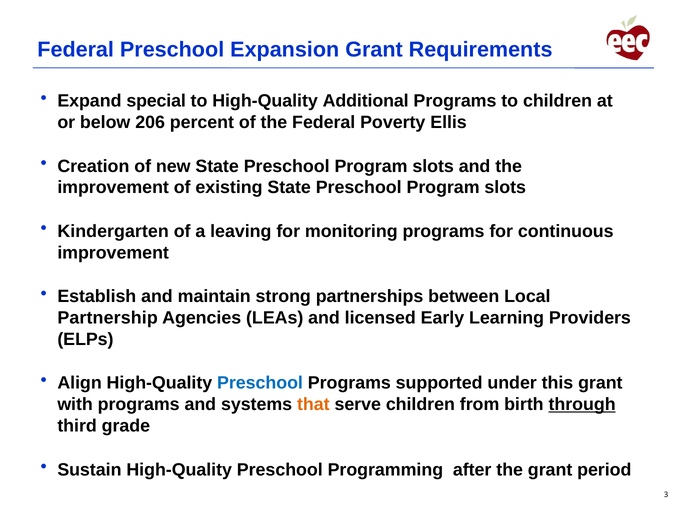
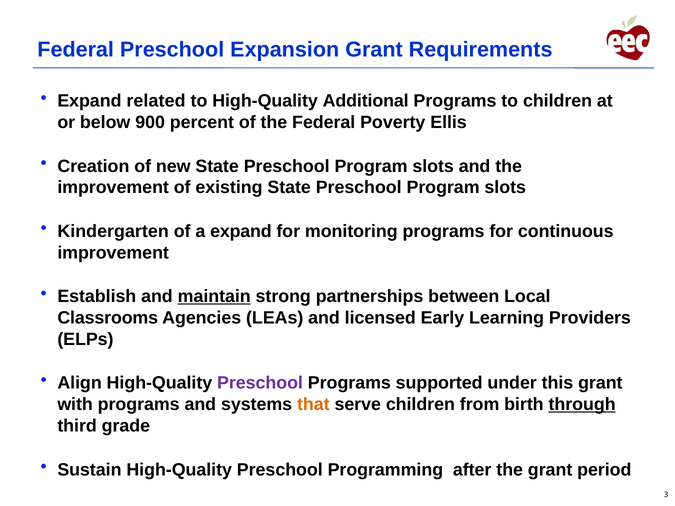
special: special -> related (156, 101)
206: 206 -> 900 (150, 122)
a leaving: leaving -> expand (241, 231)
maintain underline: none -> present (214, 297)
Partnership: Partnership -> Classrooms (108, 318)
Preschool colour: blue -> purple (260, 383)
